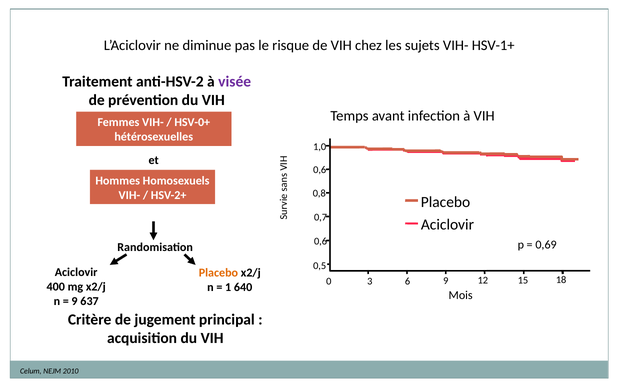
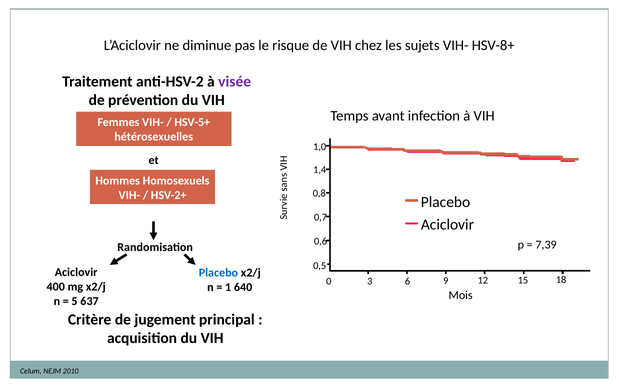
HSV-1+: HSV-1+ -> HSV-8+ (493, 45)
HSV-0+: HSV-0+ -> HSV-5+ (192, 122)
0,6: 0,6 -> 1,4 (320, 170)
0,69: 0,69 -> 7,39 (546, 245)
Placebo colour: orange -> blue (218, 273)
9: 9 -> 5 (75, 301)
